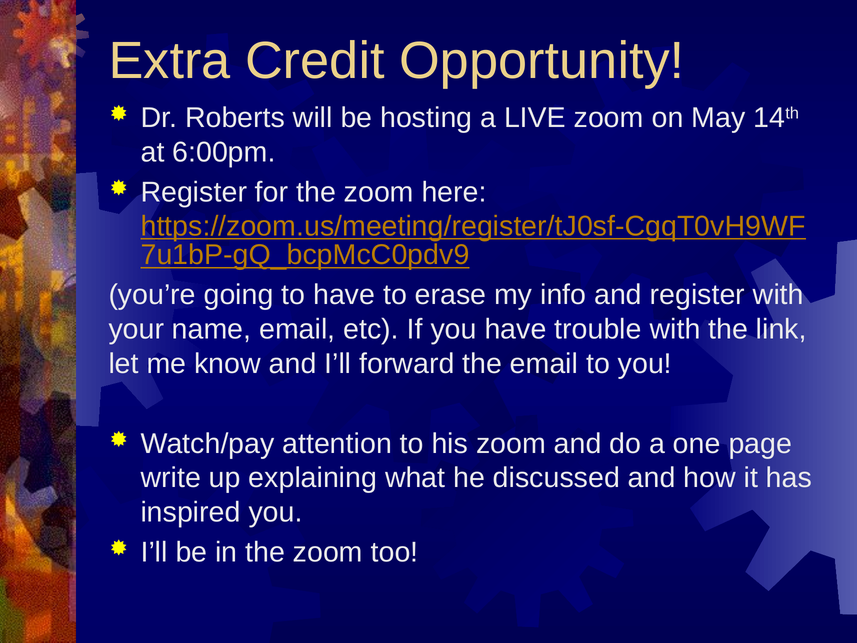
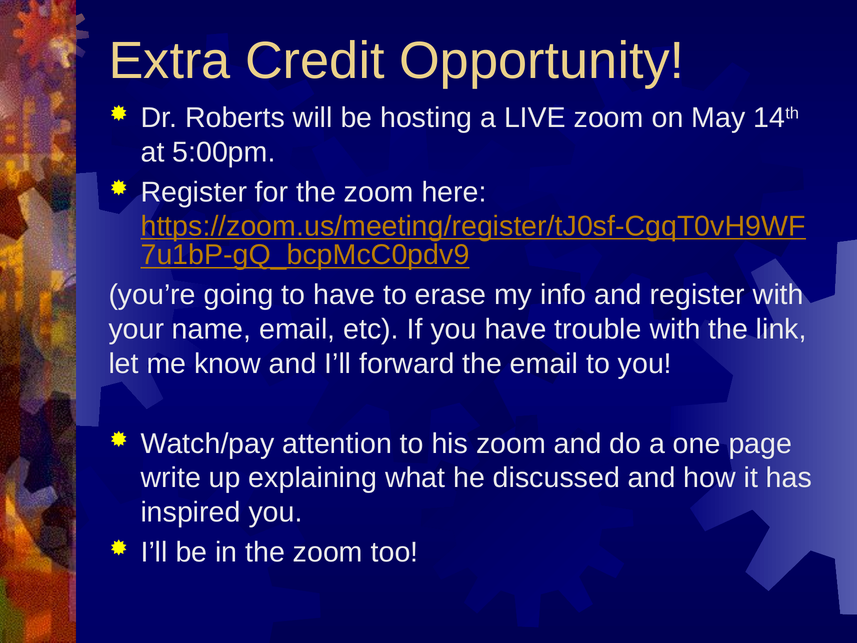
6:00pm: 6:00pm -> 5:00pm (224, 152)
